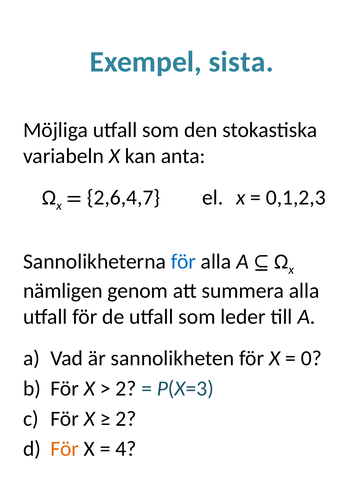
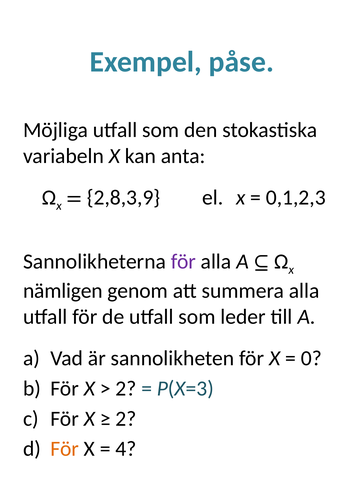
sista: sista -> påse (241, 62)
2,6,4,7: 2,6,4,7 -> 2,8,3,9 (124, 198)
för colour: blue -> purple (183, 262)
